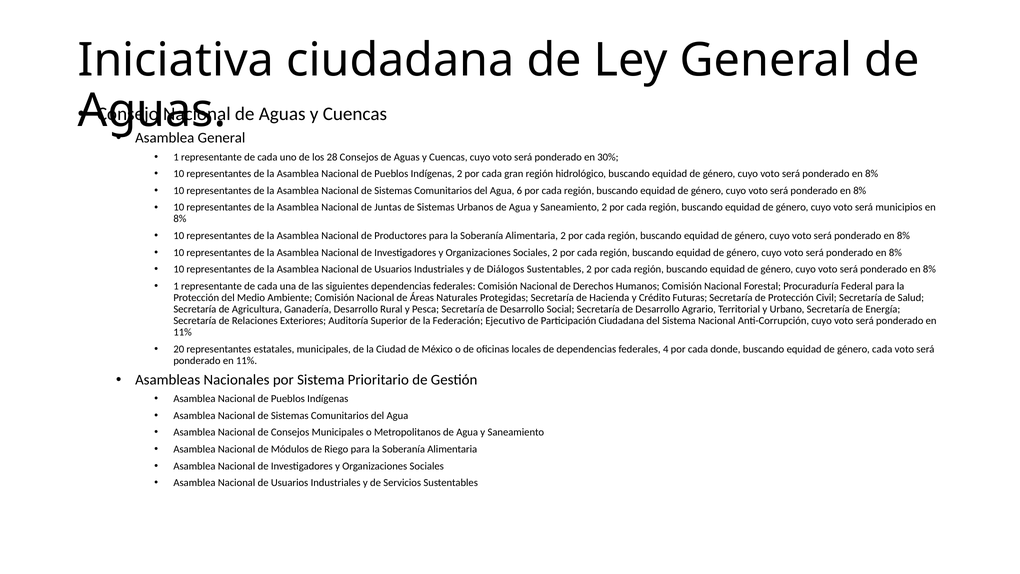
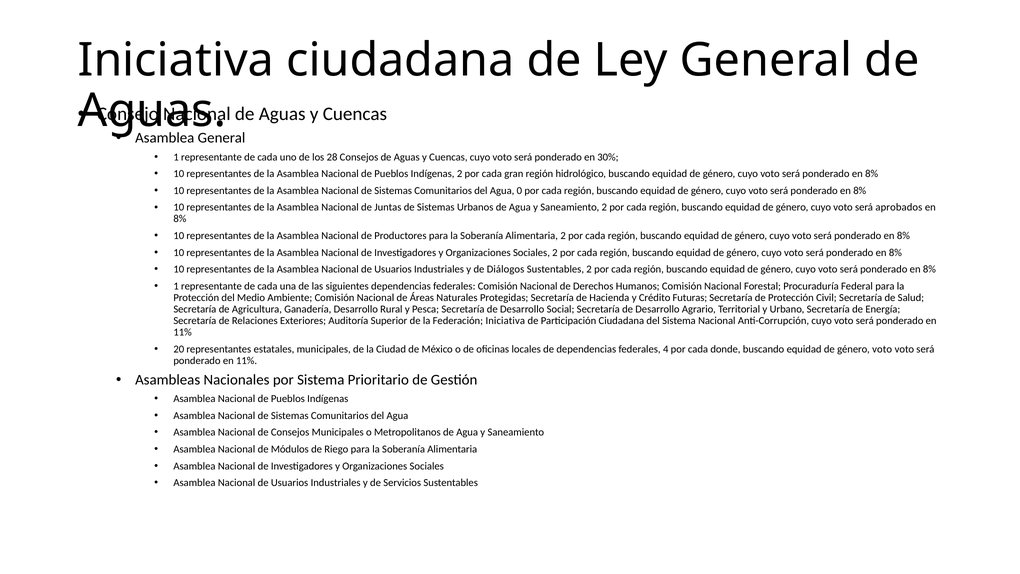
6: 6 -> 0 (519, 191)
municipios: municipios -> aprobados (899, 207)
Federación Ejecutivo: Ejecutivo -> Iniciativa (505, 321)
género cada: cada -> voto (882, 349)
